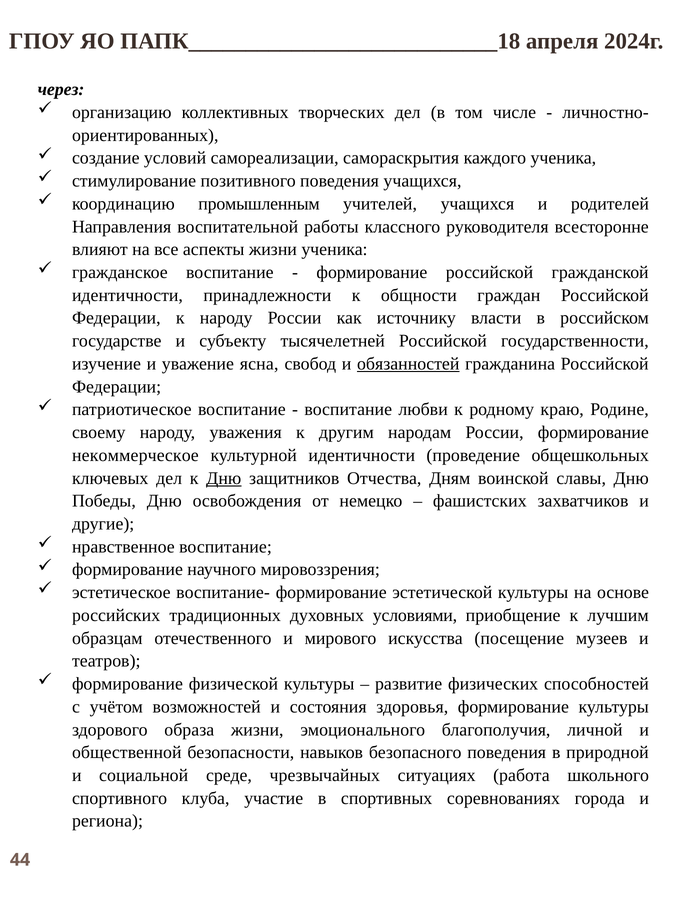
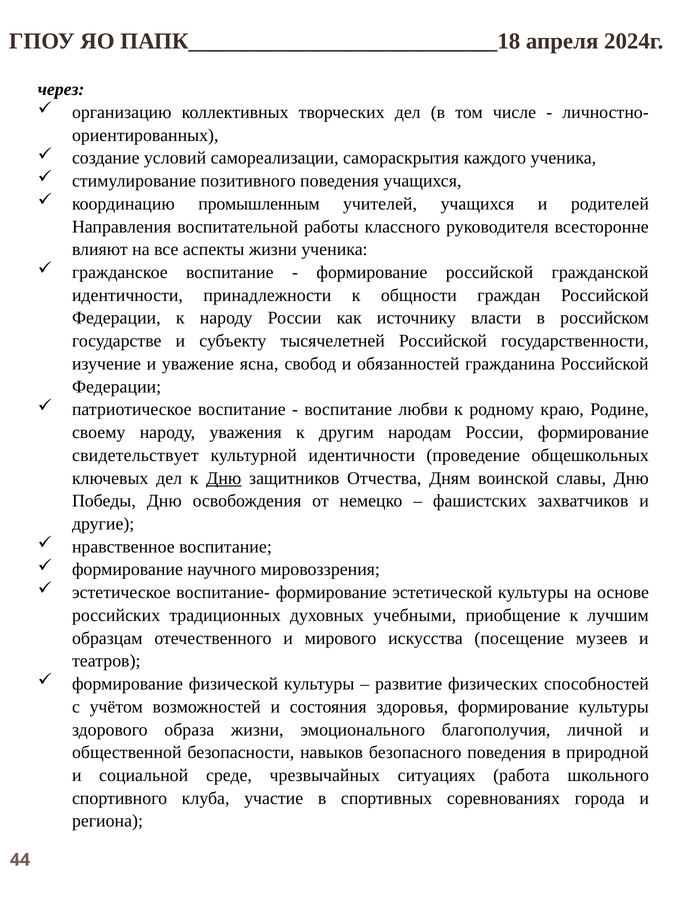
обязанностей underline: present -> none (408, 364)
некоммерческое: некоммерческое -> свидетельствует (135, 455)
условиями: условиями -> учебными (415, 615)
